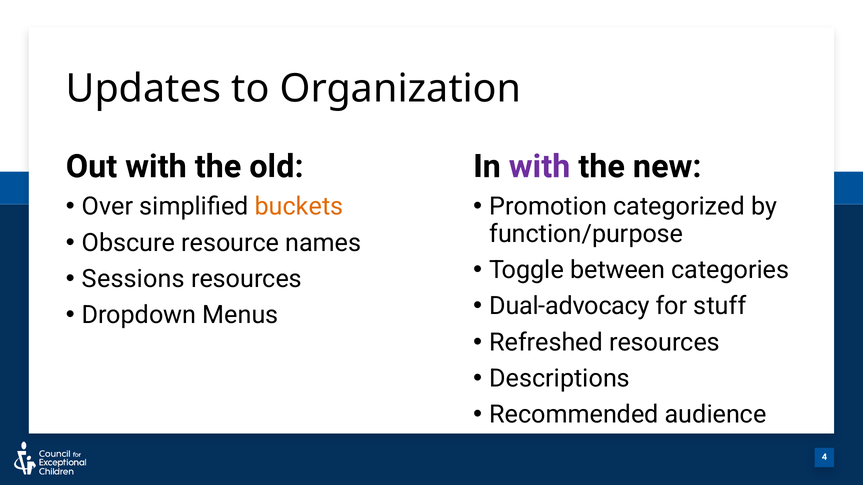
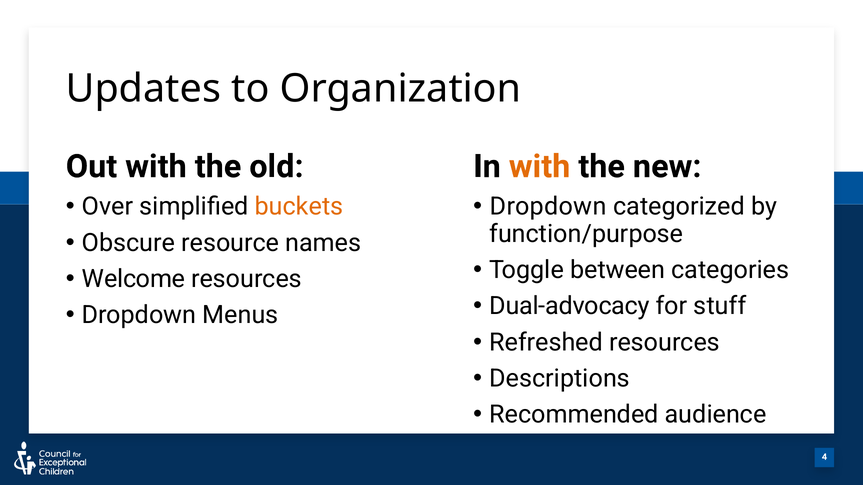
with colour: purple -> orange (540, 167)
Promotion: Promotion -> Dropdown (548, 207)
Sessions: Sessions -> Welcome (134, 279)
